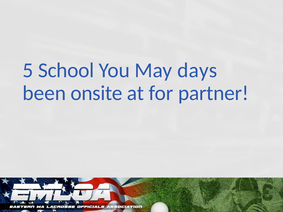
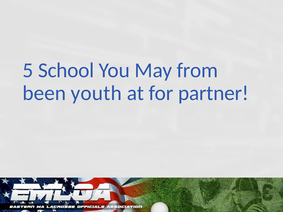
days: days -> from (197, 70)
onsite: onsite -> youth (96, 93)
